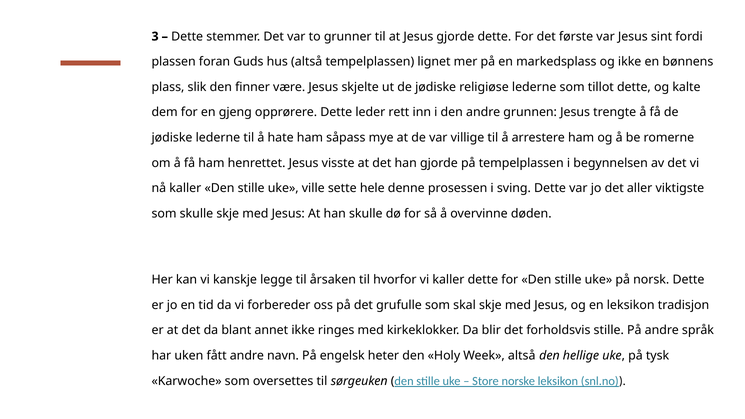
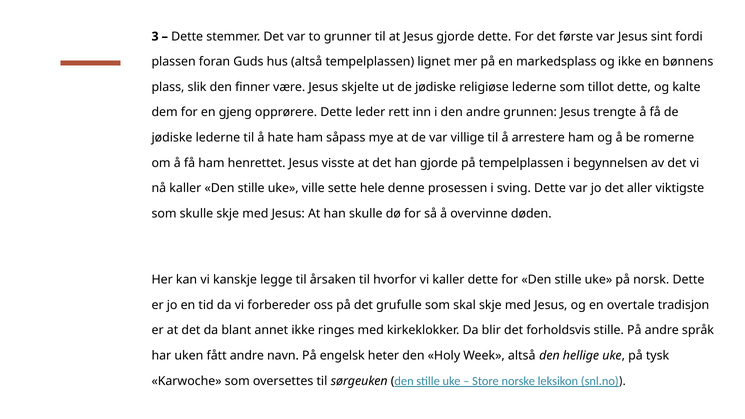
en leksikon: leksikon -> overtale (631, 305)
